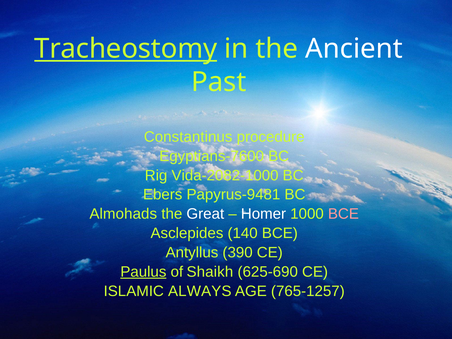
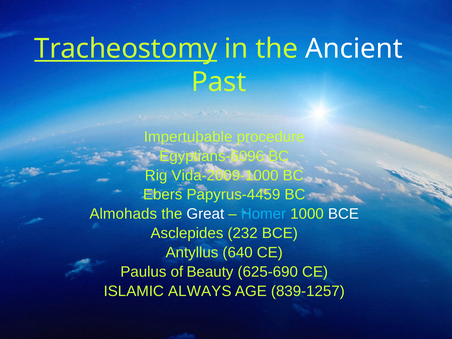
Constantinus: Constantinus -> Impertubable (188, 137)
Egyptians-7600: Egyptians-7600 -> Egyptians-6096 (212, 156)
Vida-2082-1000: Vida-2082-1000 -> Vida-2009-1000 (225, 175)
Papyrus-9481: Papyrus-9481 -> Papyrus-4459 (233, 195)
Homer colour: white -> light blue (264, 214)
BCE colour: pink -> white (343, 214)
140: 140 -> 232 (243, 233)
390: 390 -> 640 (238, 253)
Paulus underline: present -> none (143, 272)
Shaikh: Shaikh -> Beauty (210, 272)
765-1257: 765-1257 -> 839-1257 (308, 291)
